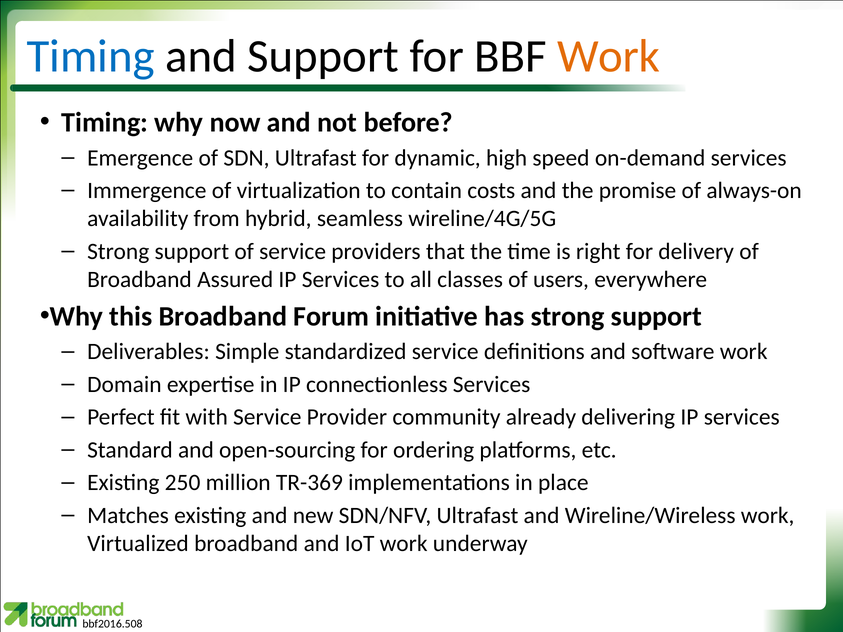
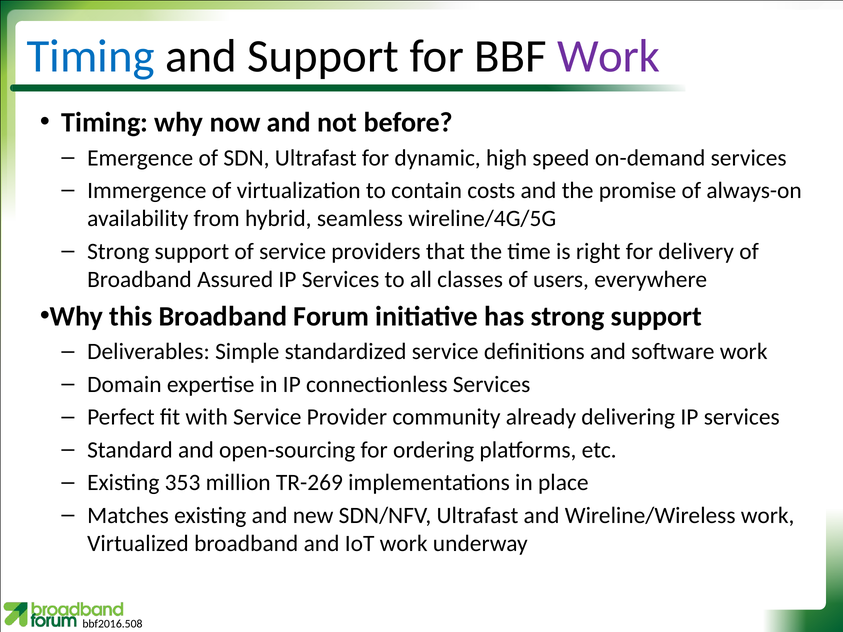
Work colour: orange -> purple (609, 56)
250: 250 -> 353 (183, 483)
TR-369: TR-369 -> TR-269 (309, 483)
